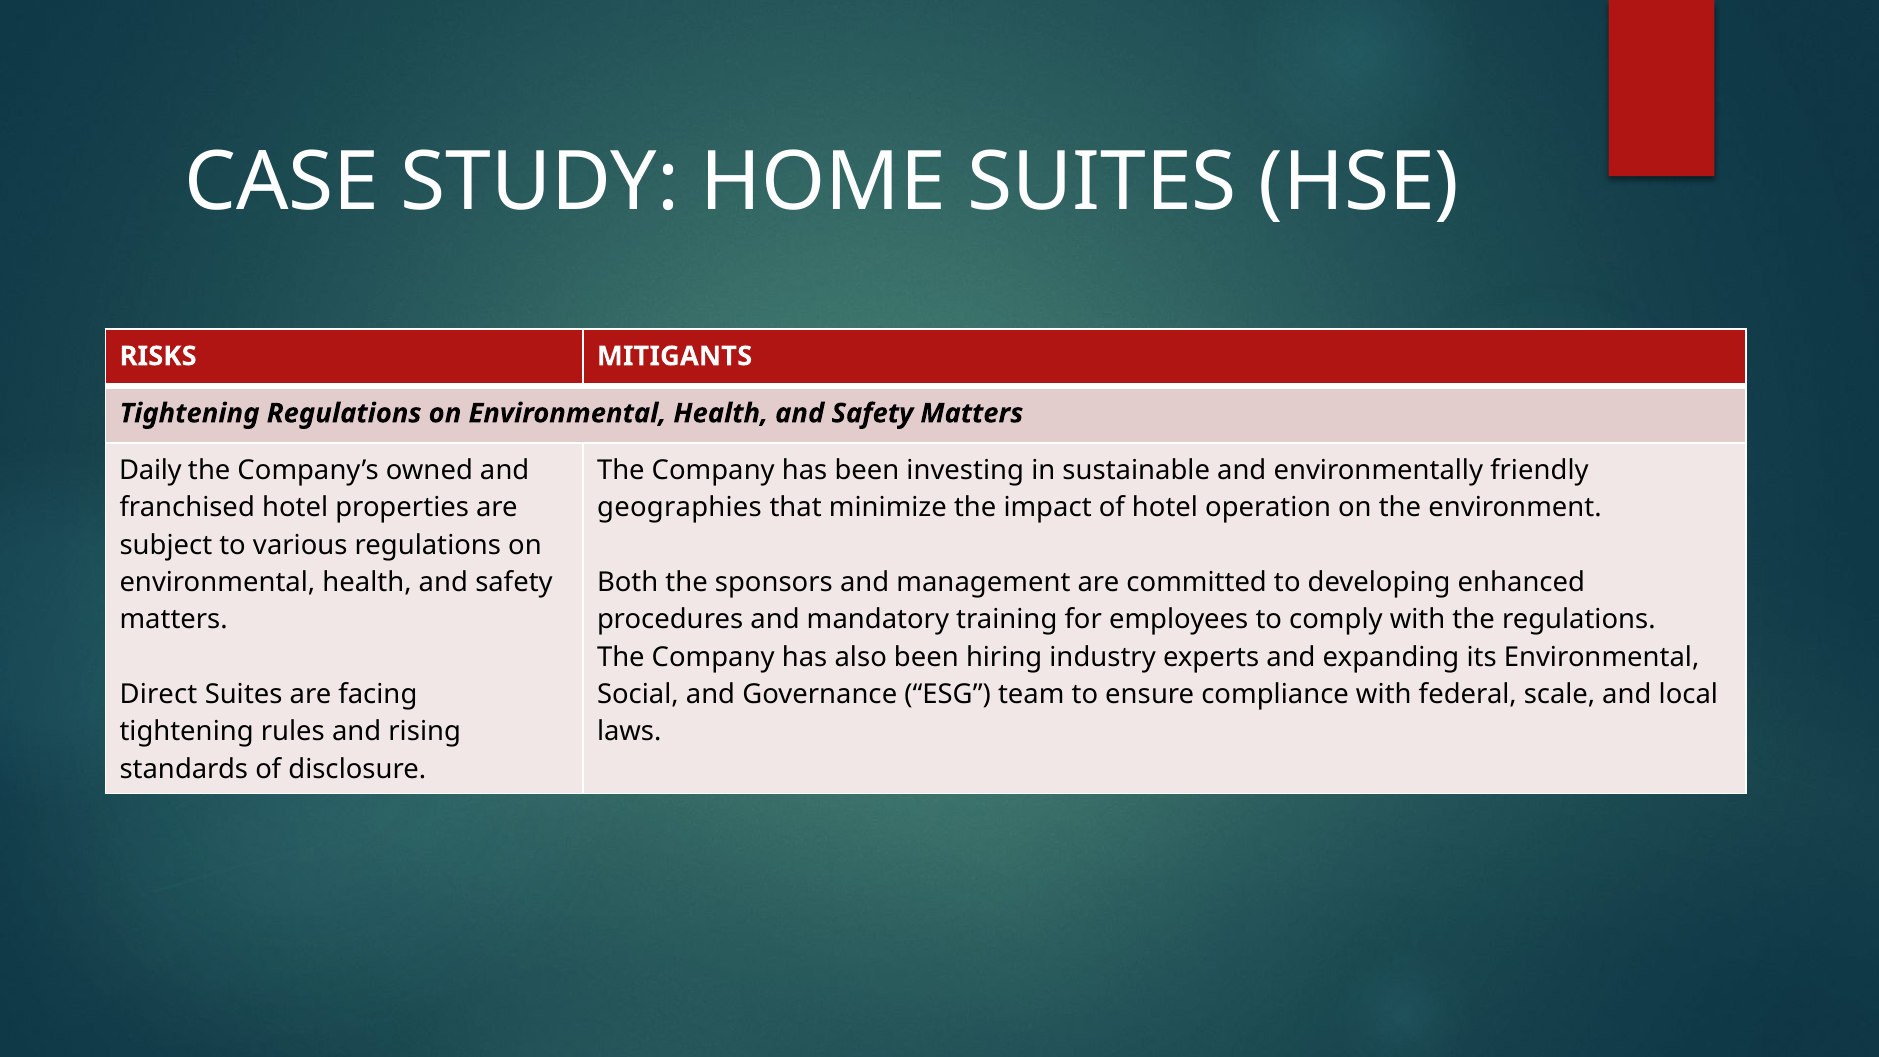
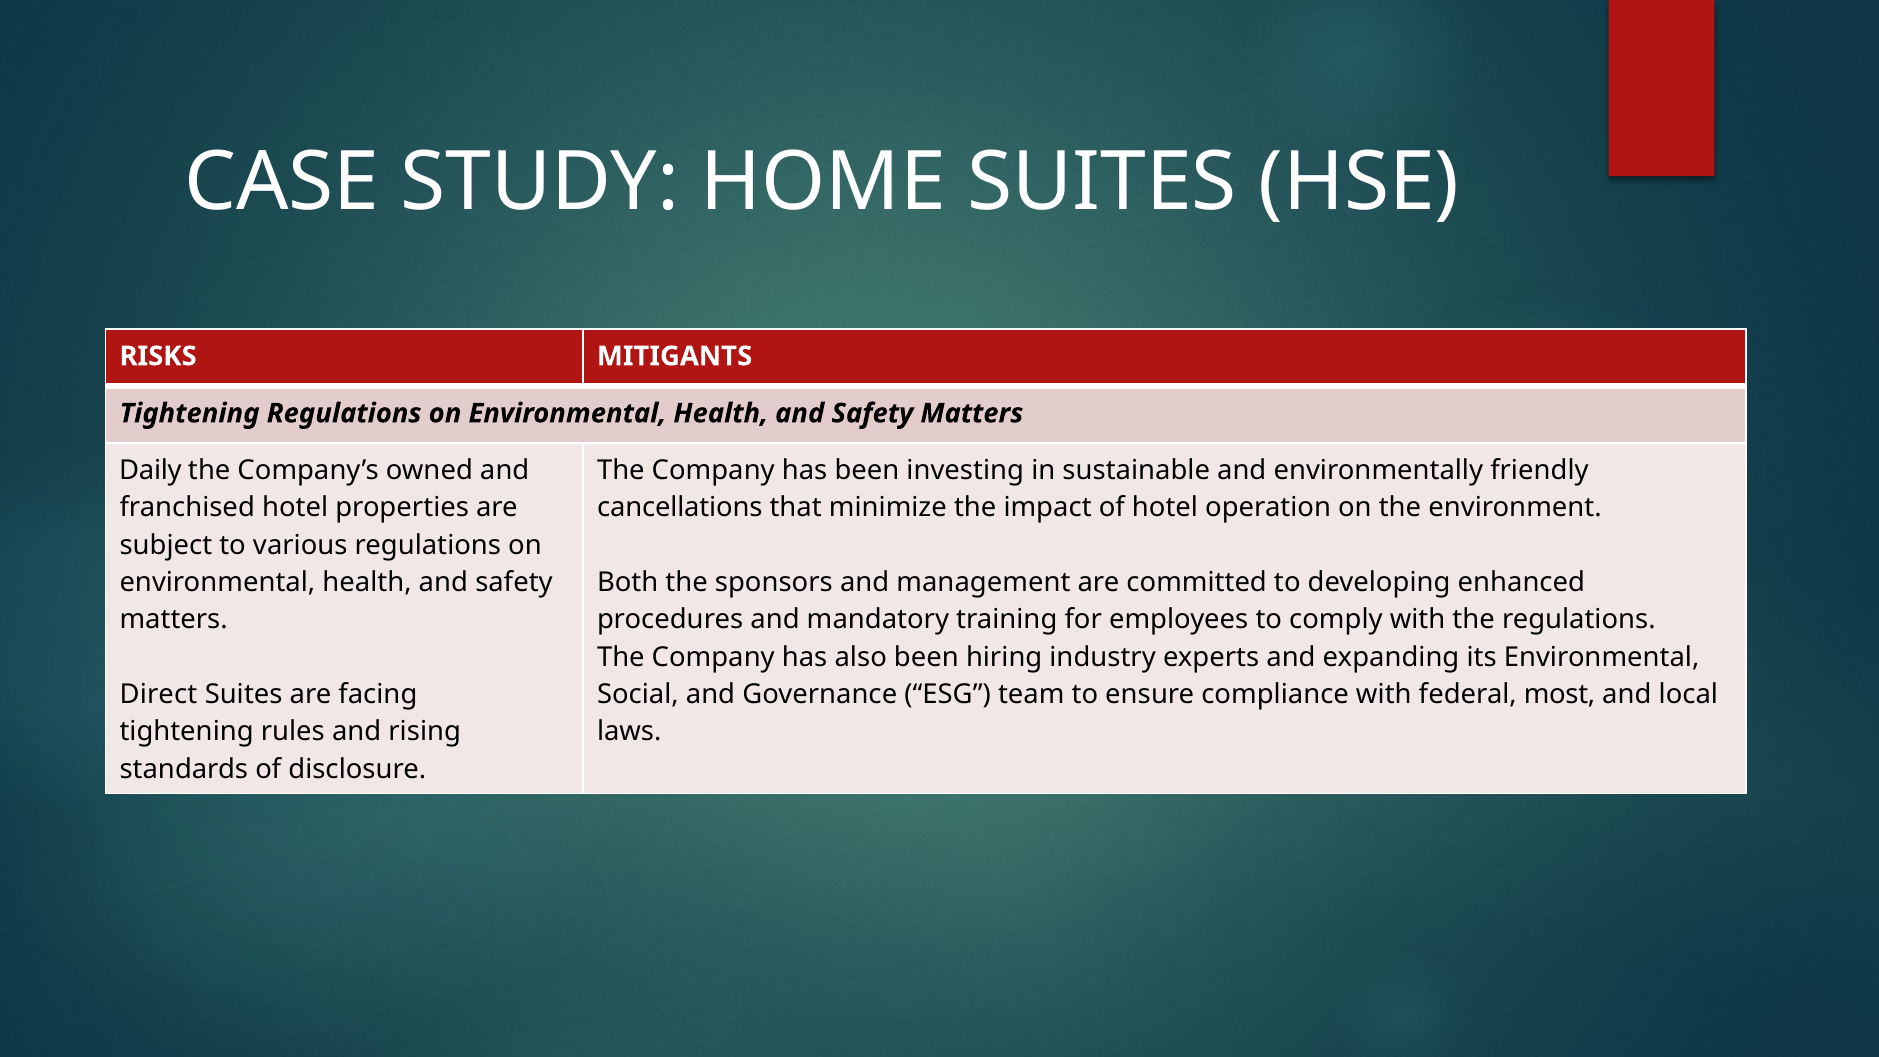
geographies: geographies -> cancellations (680, 508)
scale: scale -> most (1560, 695)
